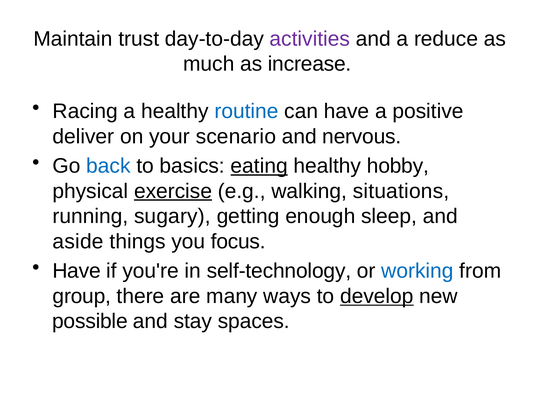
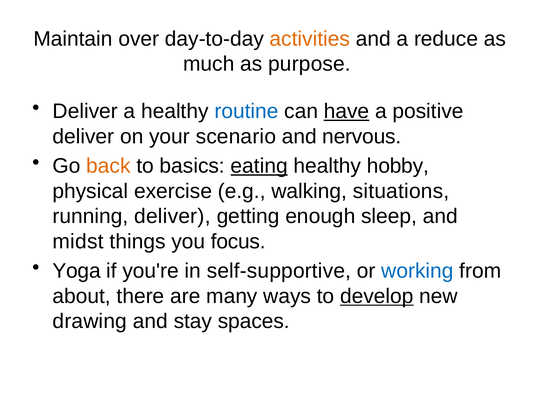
trust: trust -> over (139, 39)
activities colour: purple -> orange (310, 39)
increase: increase -> purpose (309, 64)
Racing: Racing -> Deliver (85, 111)
have underline: none -> present (347, 111)
back colour: blue -> orange (108, 166)
exercise underline: present -> none (173, 191)
running sugary: sugary -> deliver (172, 216)
aside: aside -> midst (78, 242)
Have: Have -> Yoga (77, 271)
self-technology: self-technology -> self-supportive (279, 271)
group: group -> about (82, 296)
possible: possible -> drawing (90, 321)
